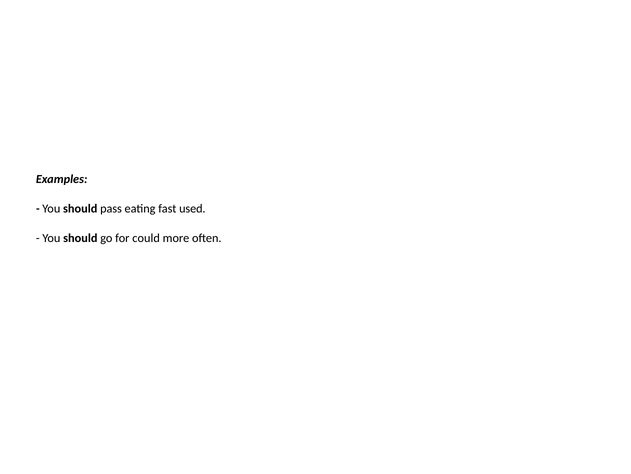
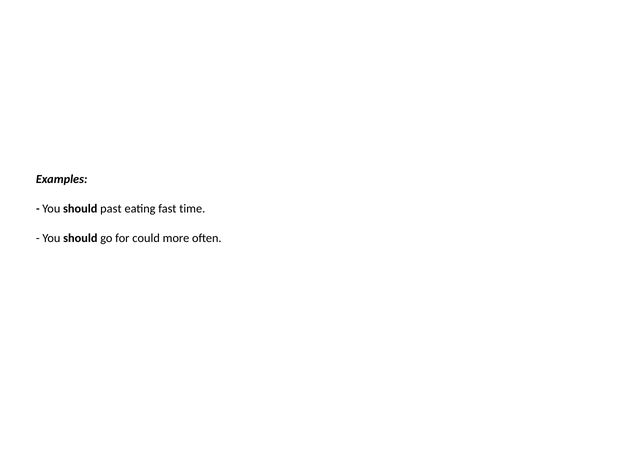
pass: pass -> past (111, 208)
used: used -> time (192, 208)
